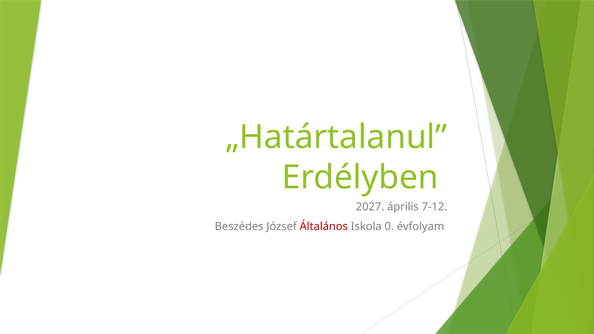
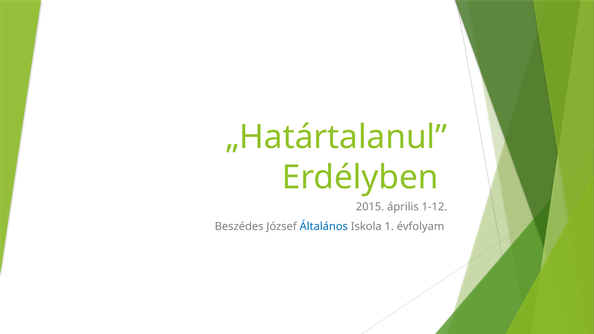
2027: 2027 -> 2015 (370, 207)
7-12: 7-12 -> 1-12 (434, 207)
Általános colour: red -> blue (324, 227)
0: 0 -> 1 (389, 227)
